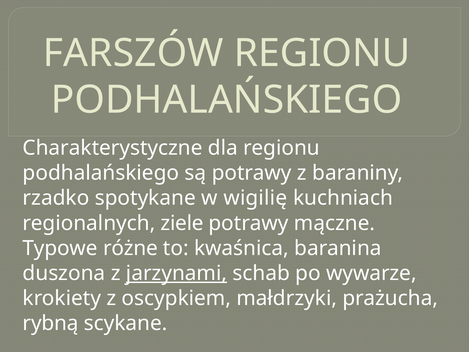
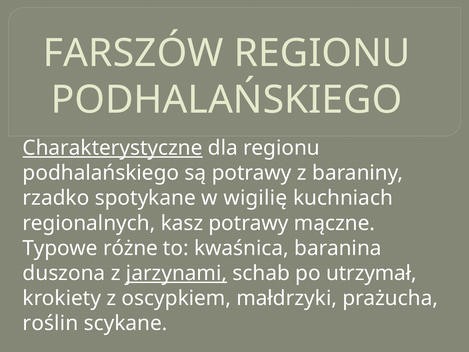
Charakterystyczne underline: none -> present (113, 148)
ziele: ziele -> kasz (182, 223)
wywarze: wywarze -> utrzymał (371, 273)
rybną: rybną -> roślin (50, 323)
